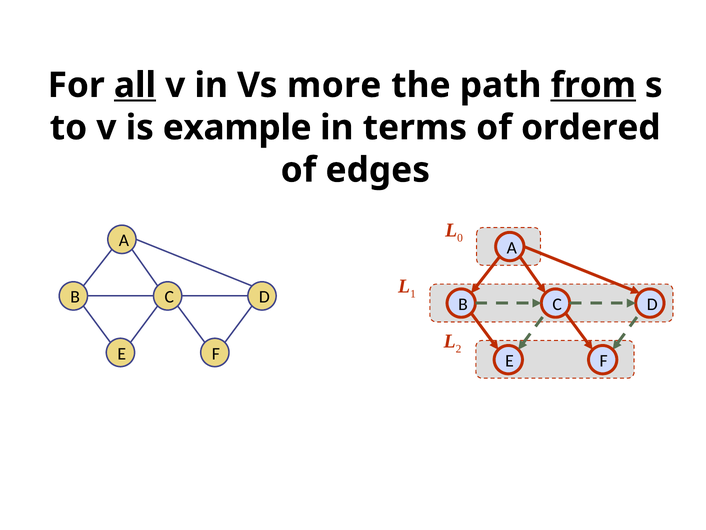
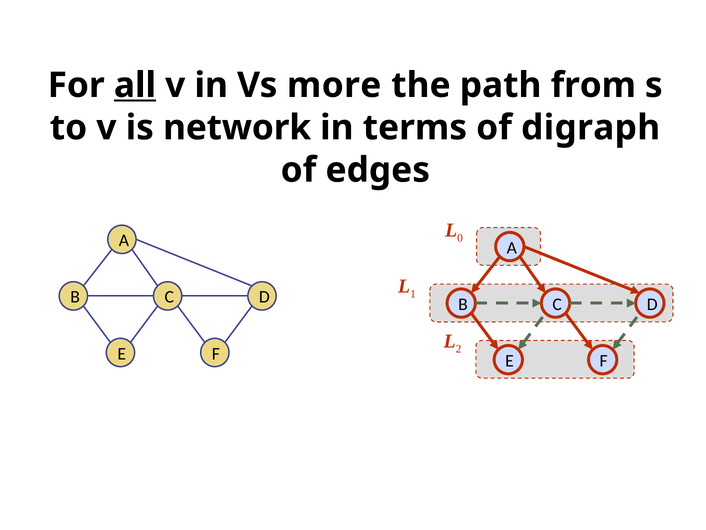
from underline: present -> none (593, 85)
example: example -> network (237, 128)
ordered: ordered -> digraph (591, 128)
